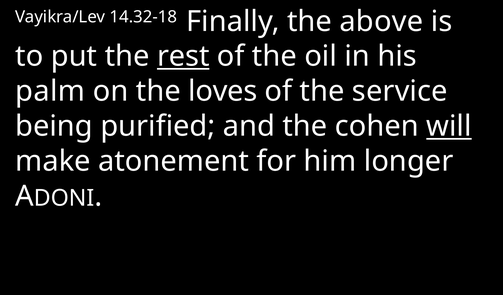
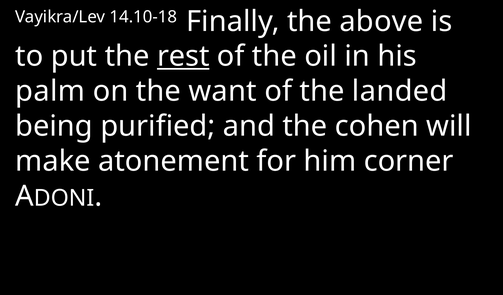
14.32-18: 14.32-18 -> 14.10-18 (143, 17)
loves: loves -> want (223, 91)
service: service -> landed (400, 91)
will underline: present -> none (449, 126)
longer: longer -> corner (409, 161)
